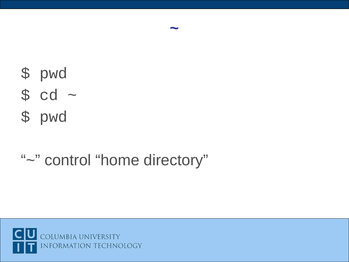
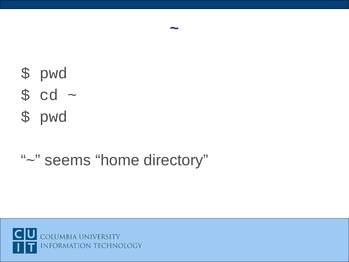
control: control -> seems (68, 160)
